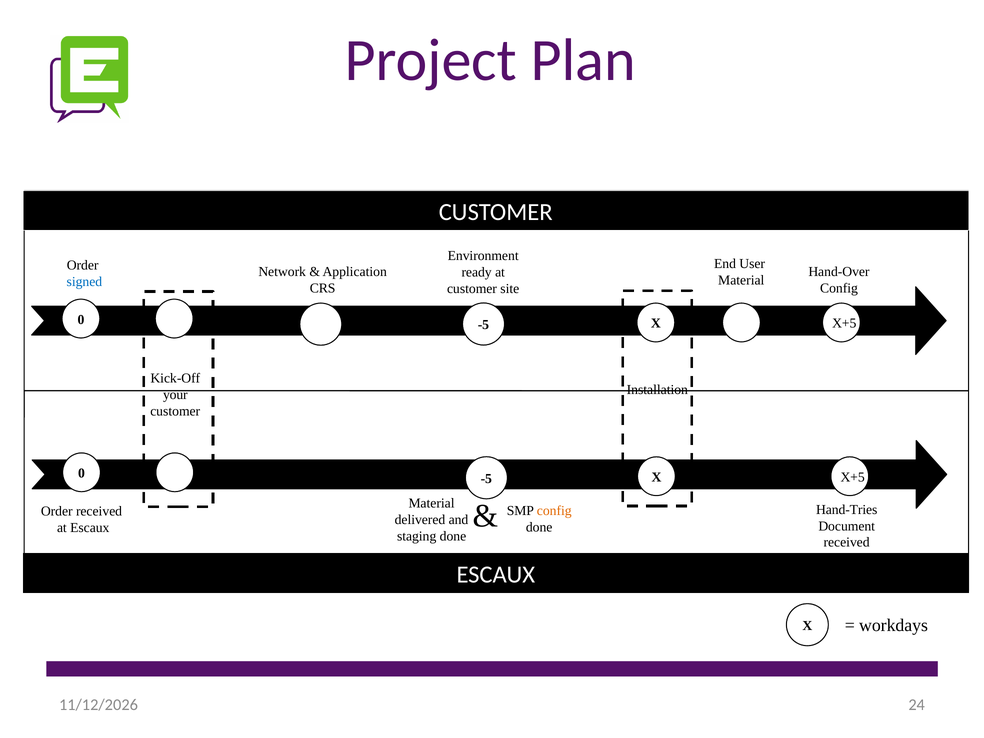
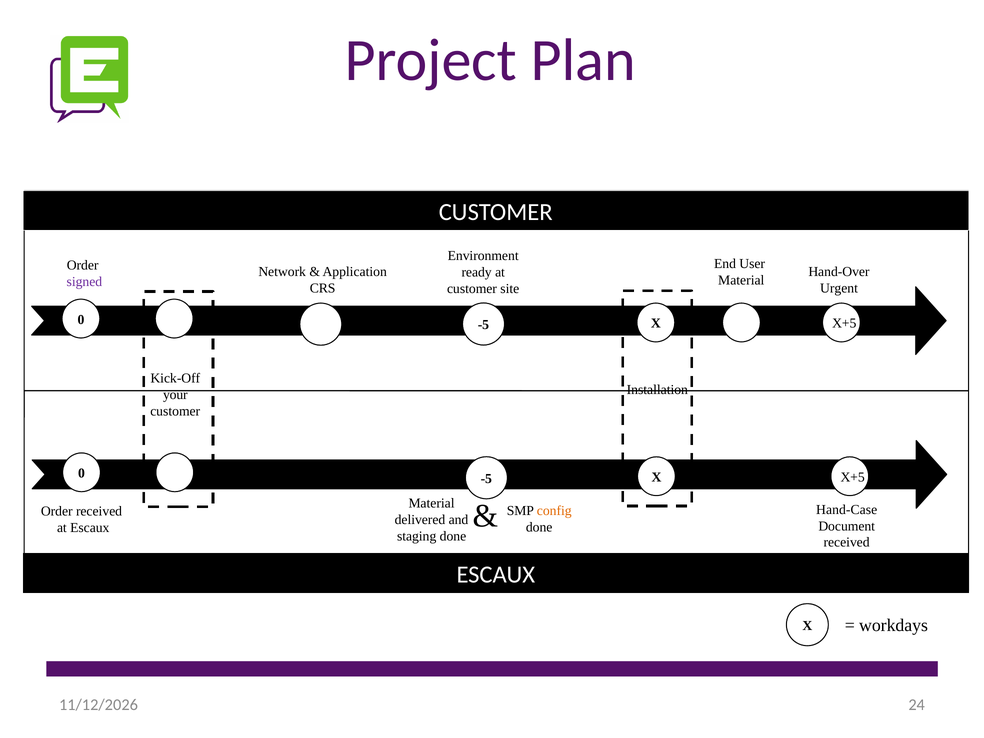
signed colour: blue -> purple (84, 282)
Config: Config -> Urgent (839, 288)
Hand-Tries: Hand-Tries -> Hand-Case (847, 510)
